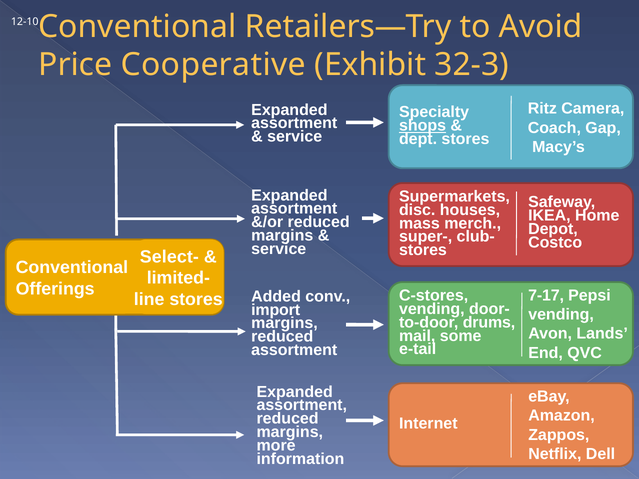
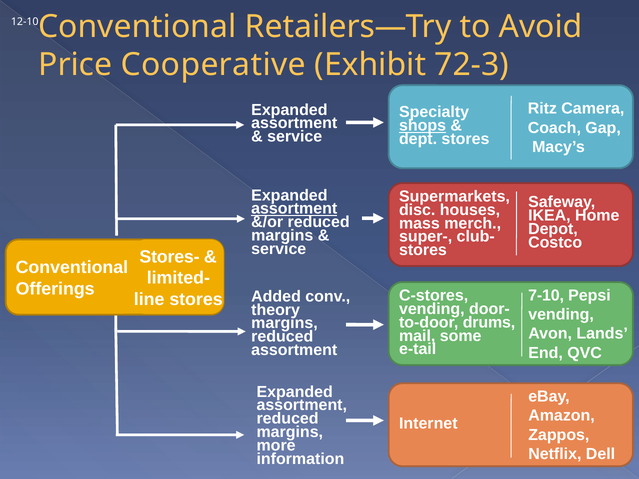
32-3: 32-3 -> 72-3 (472, 65)
assortment underline: none -> present (294, 209)
Select-: Select- -> Stores- (170, 257)
7-17: 7-17 -> 7-10 (546, 296)
import: import -> theory (276, 310)
